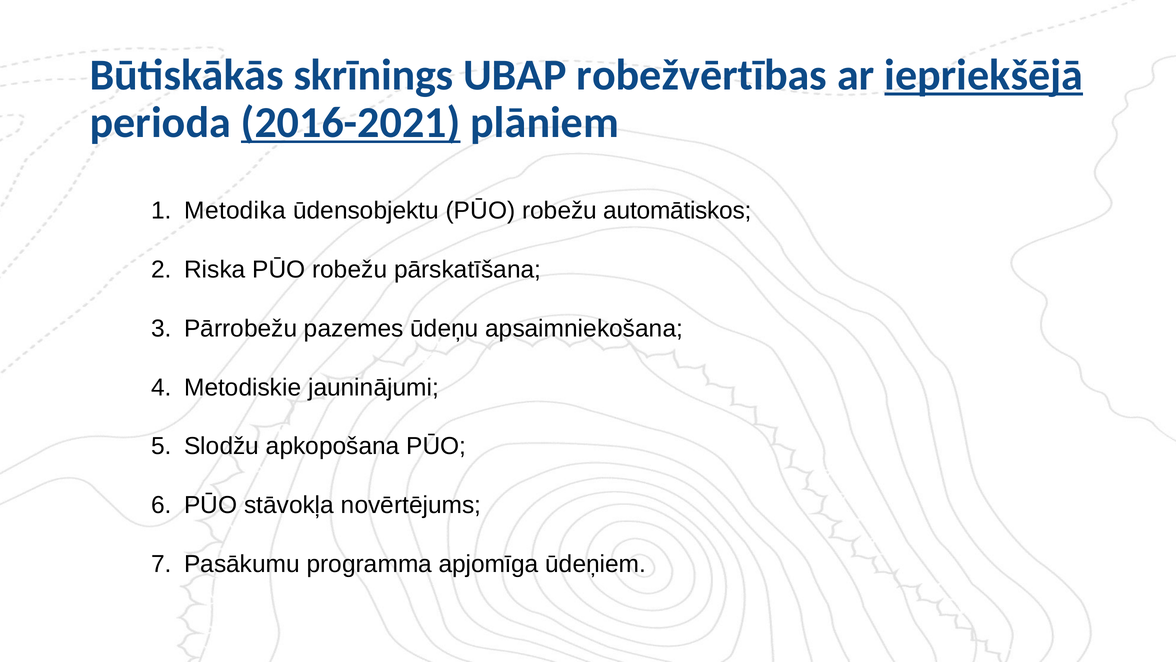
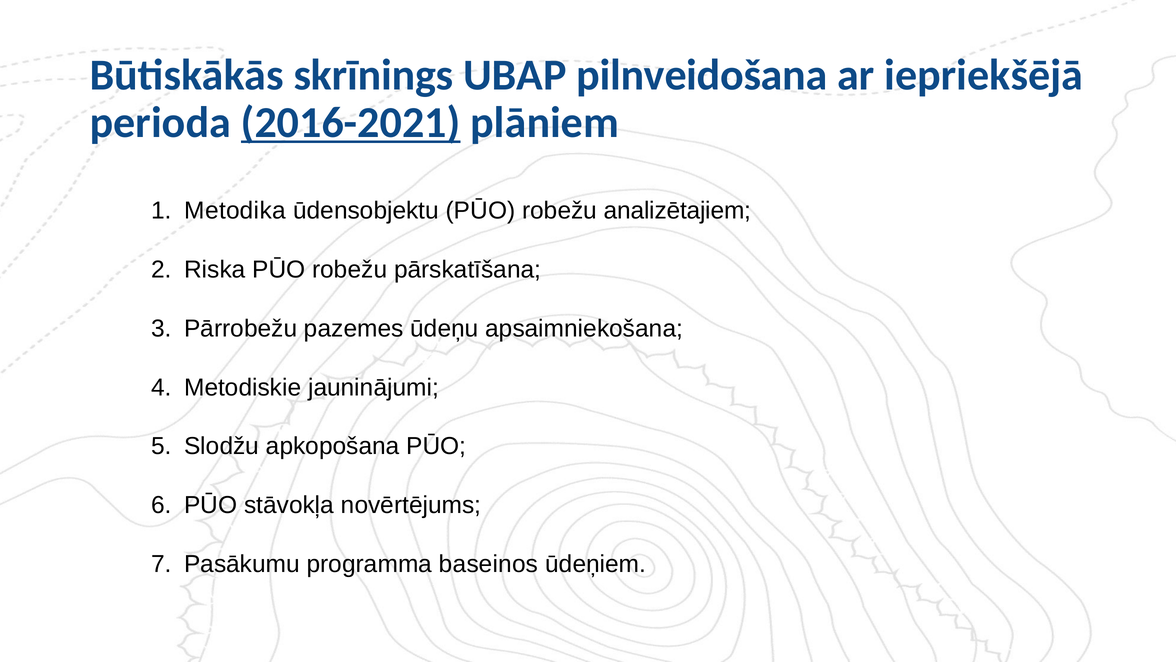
robežvērtības: robežvērtības -> pilnveidošana (702, 75)
iepriekšējā underline: present -> none (984, 75)
automātiskos: automātiskos -> analizētajiem (677, 211)
apjomīga: apjomīga -> baseinos (489, 564)
